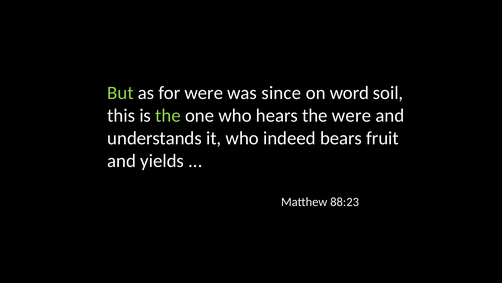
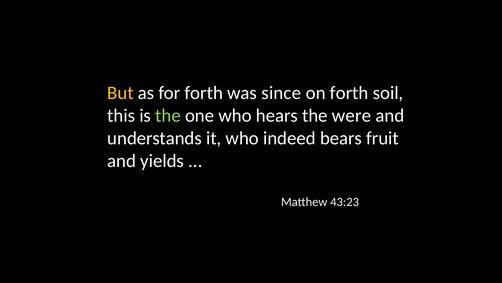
But colour: light green -> yellow (120, 93)
for were: were -> forth (204, 93)
on word: word -> forth (349, 93)
88:23: 88:23 -> 43:23 (345, 202)
